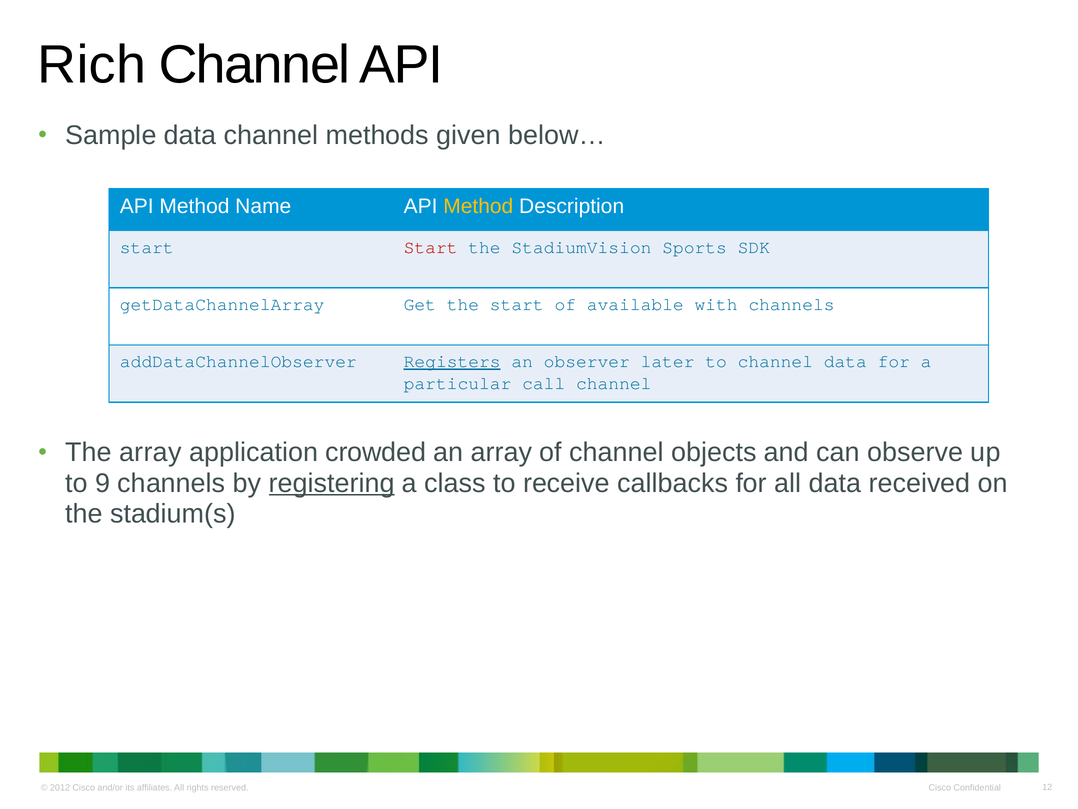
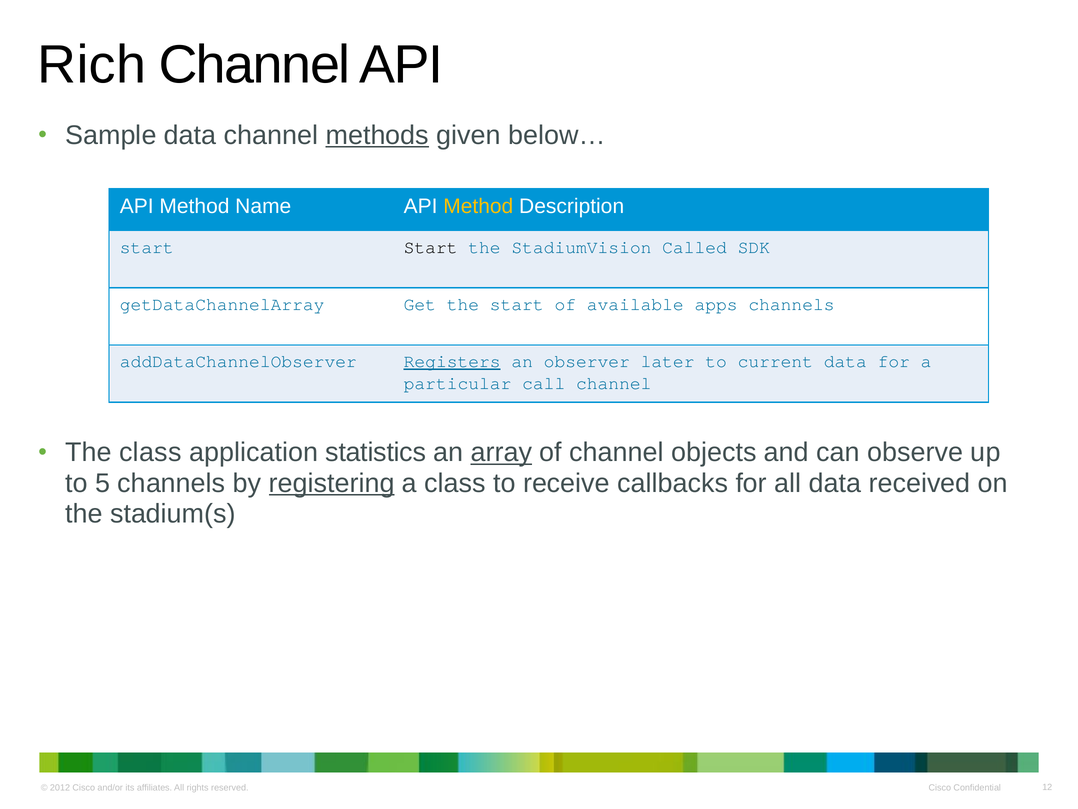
methods underline: none -> present (377, 135)
Start colour: red -> black (431, 247)
Sports: Sports -> Called (695, 247)
with: with -> apps (716, 304)
to channel: channel -> current (775, 361)
The array: array -> class (150, 452)
crowded: crowded -> statistics (376, 452)
array underline: none -> present (501, 452)
9: 9 -> 5 (103, 483)
